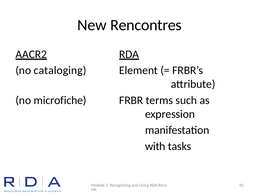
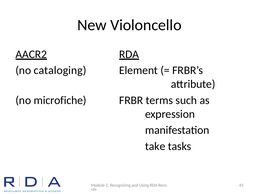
Rencontres: Rencontres -> Violoncello (146, 25)
with: with -> take (155, 146)
